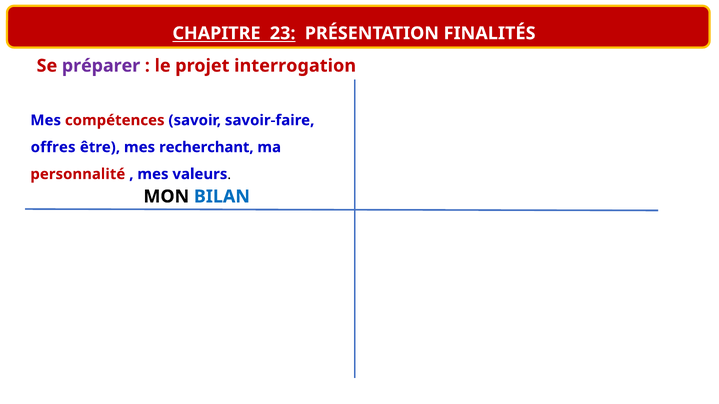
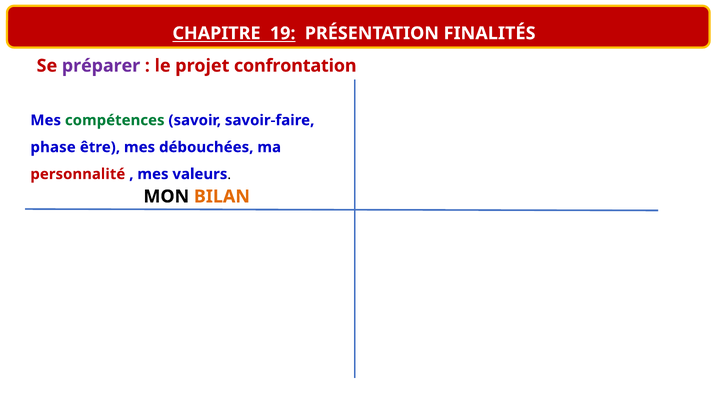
23: 23 -> 19 (283, 33)
interrogation: interrogation -> confrontation (295, 66)
compétences colour: red -> green (115, 120)
offres: offres -> phase (53, 147)
recherchant: recherchant -> débouchées (206, 147)
BILAN colour: blue -> orange (222, 197)
